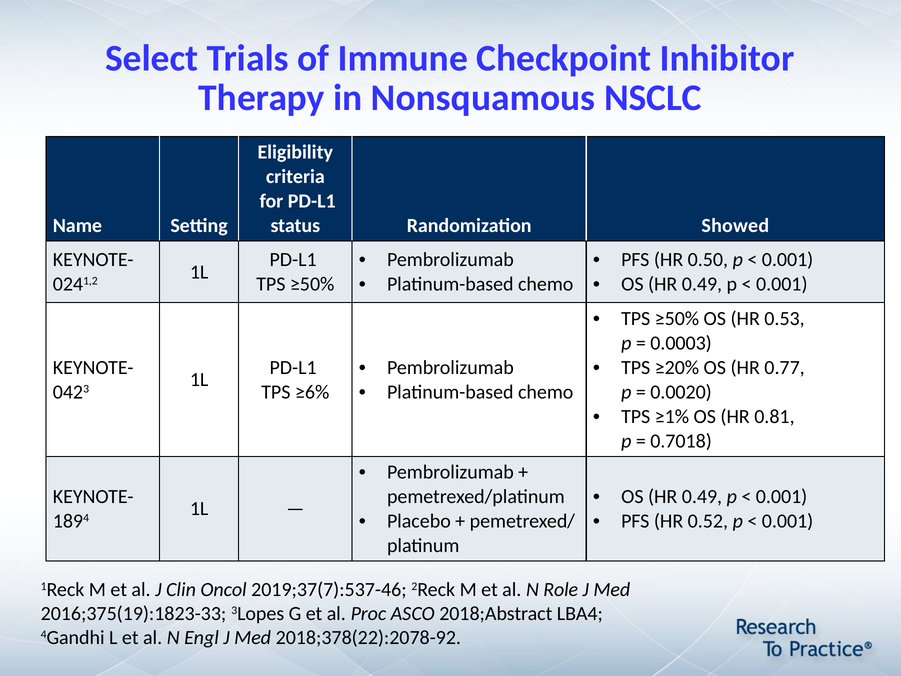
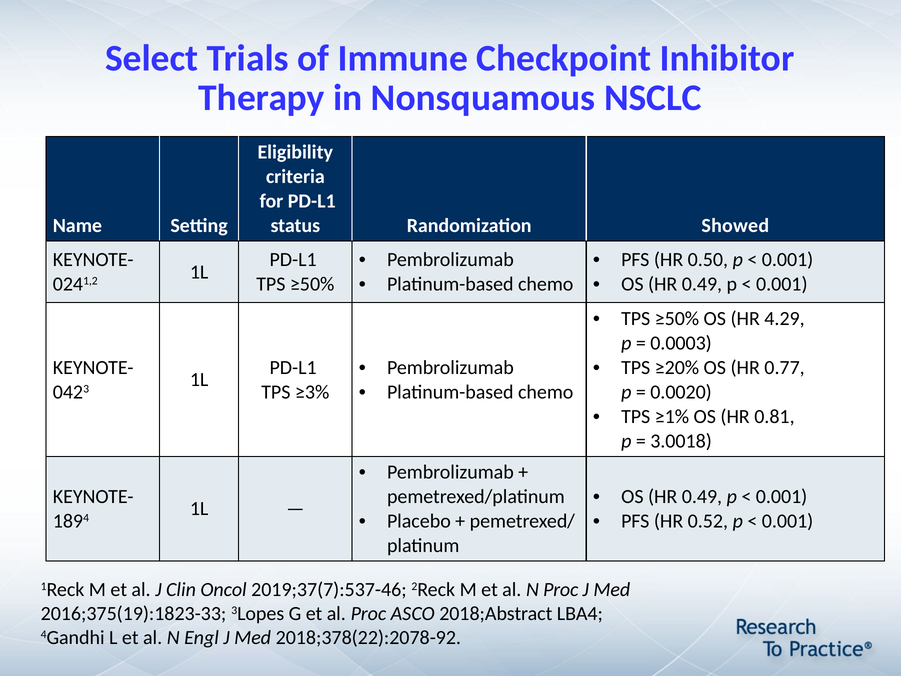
0.53: 0.53 -> 4.29 (785, 318)
≥6%: ≥6% -> ≥3% (312, 392)
0.7018: 0.7018 -> 3.0018 (681, 441)
N Role: Role -> Proc (561, 589)
